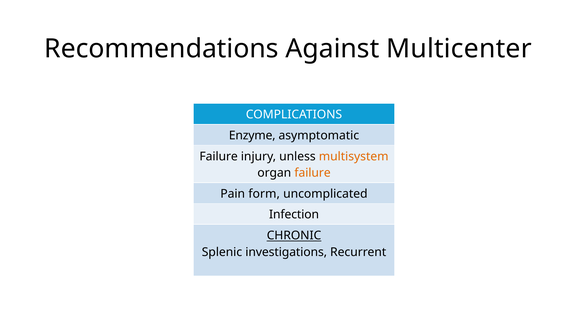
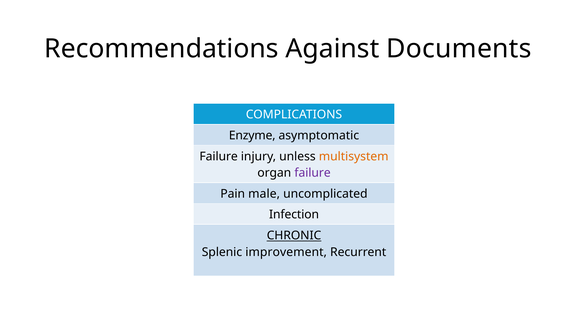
Multicenter: Multicenter -> Documents (459, 49)
failure colour: orange -> purple (313, 173)
form: form -> male (264, 194)
investigations: investigations -> improvement (286, 252)
